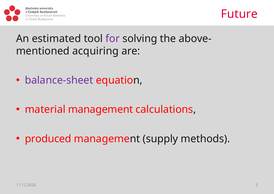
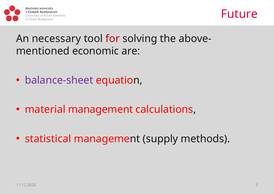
estimated: estimated -> necessary (56, 39)
for colour: purple -> red (113, 39)
acquiring: acquiring -> economic (96, 51)
produced: produced -> statistical (48, 139)
